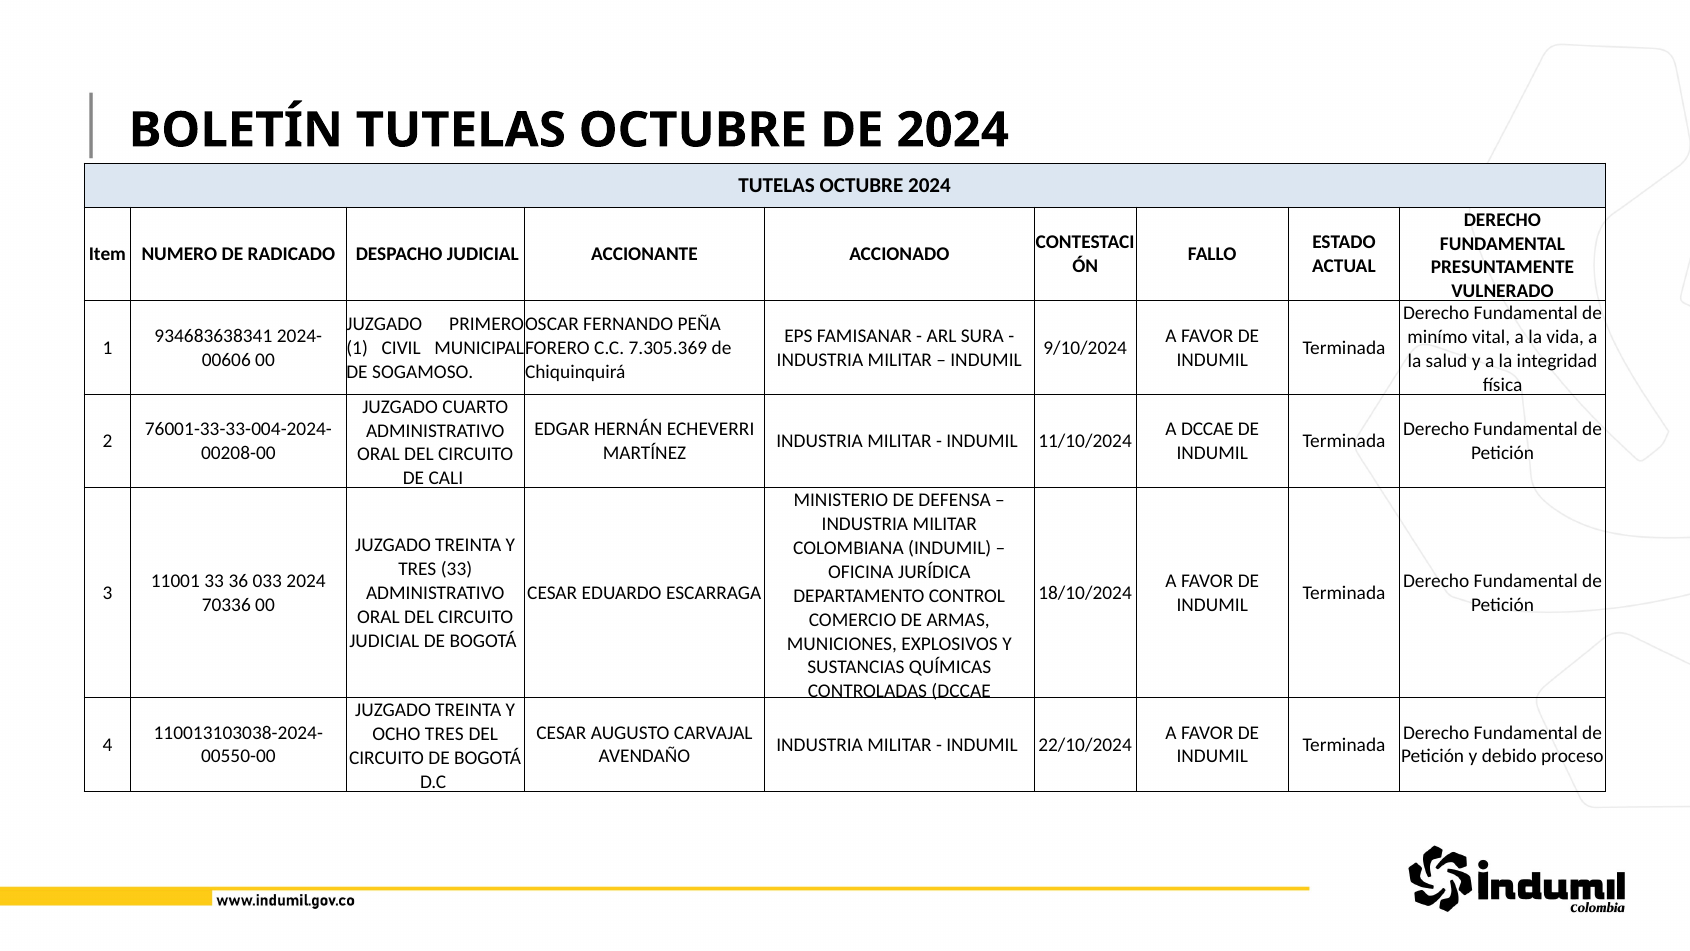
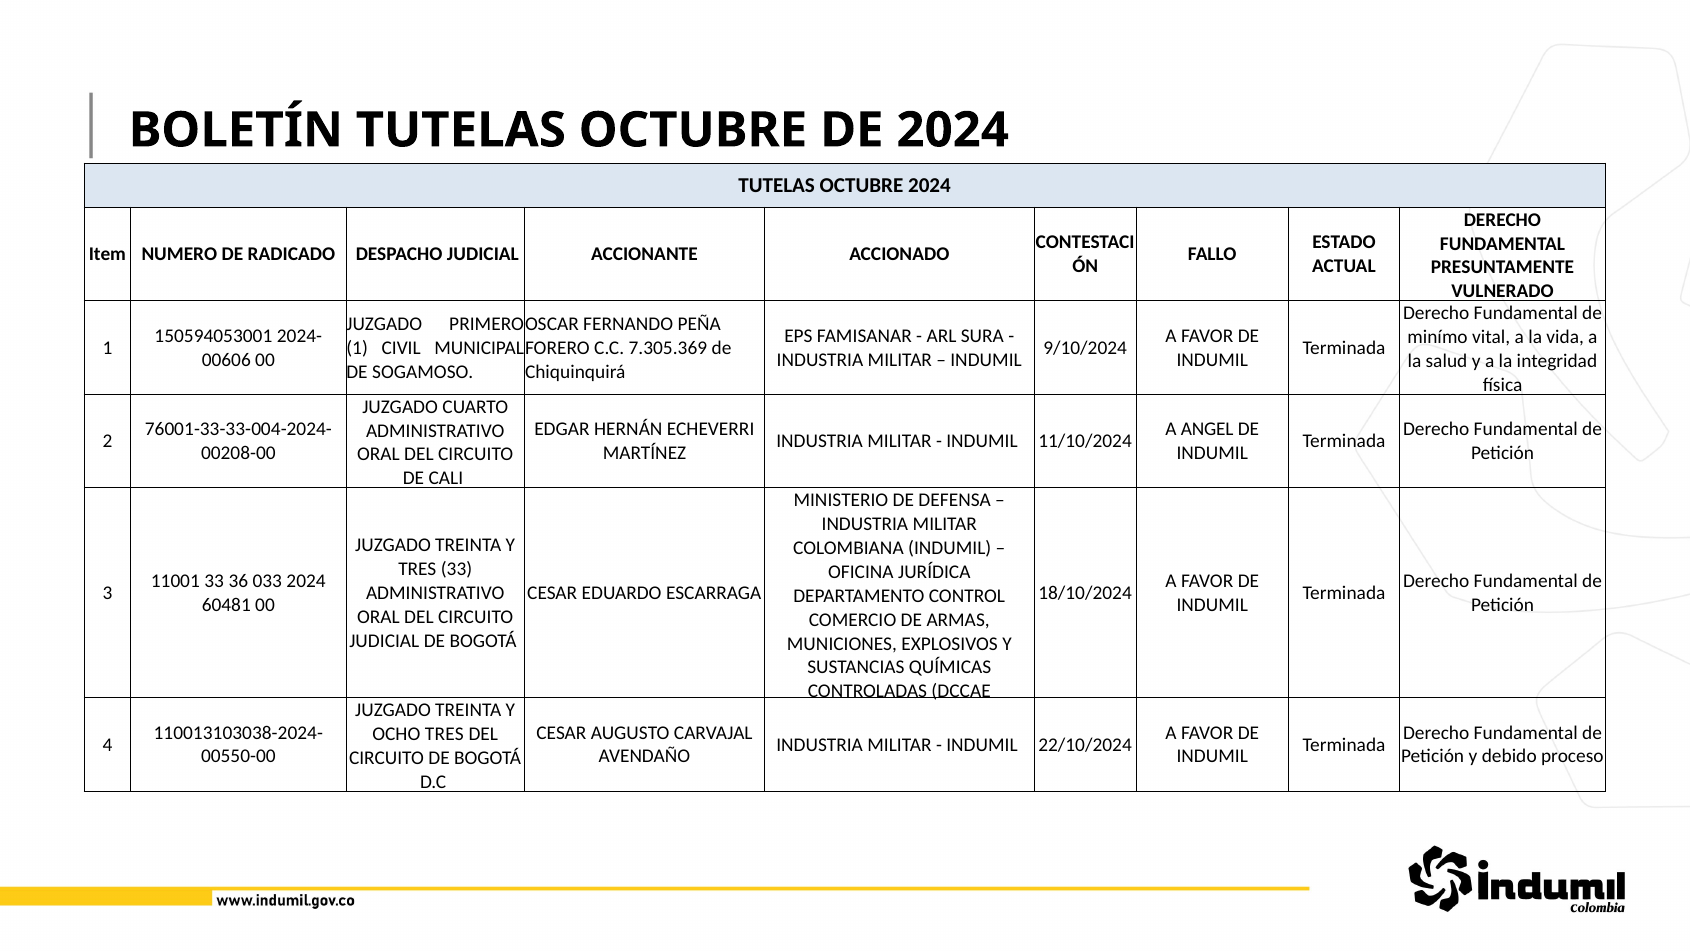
934683638341: 934683638341 -> 150594053001 (213, 336)
A DCCAE: DCCAE -> ANGEL (1207, 429)
70336: 70336 -> 60481 (226, 605)
